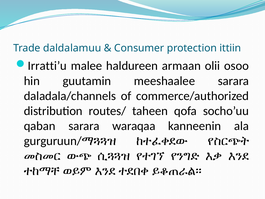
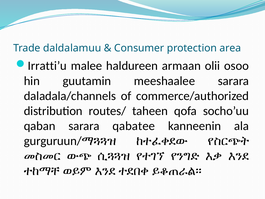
ittiin: ittiin -> area (230, 48)
waraqaa: waraqaa -> qabatee (134, 126)
